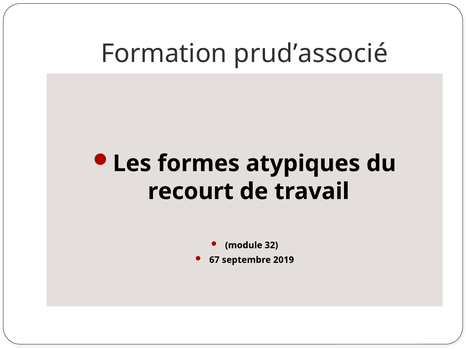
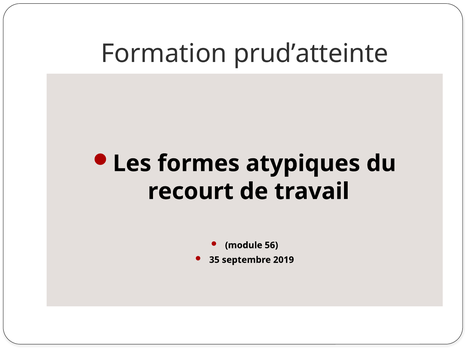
prud’associé: prud’associé -> prud’atteinte (311, 54)
32: 32 -> 56 (271, 246)
67: 67 -> 35 (214, 260)
